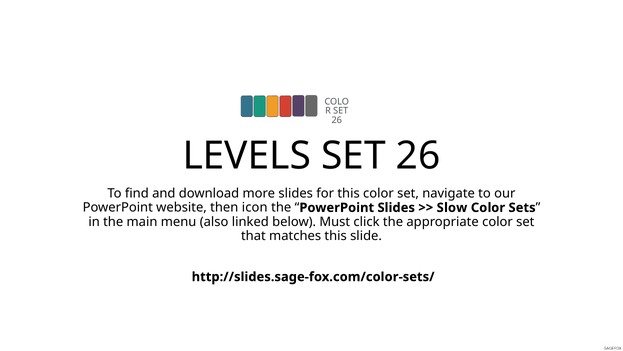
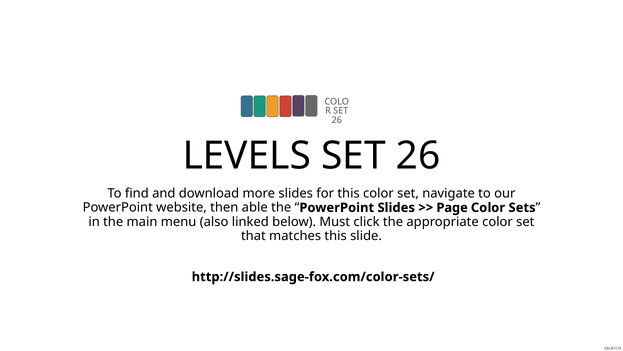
icon: icon -> able (255, 207)
Slow: Slow -> Page (452, 207)
